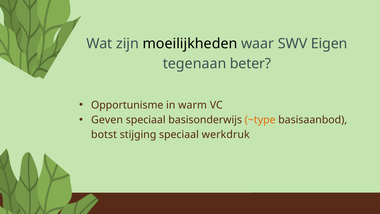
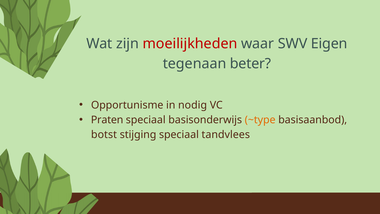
moeilijkheden colour: black -> red (190, 44)
warm: warm -> nodig (193, 105)
Geven: Geven -> Praten (107, 120)
werkdruk: werkdruk -> tandvlees (226, 134)
